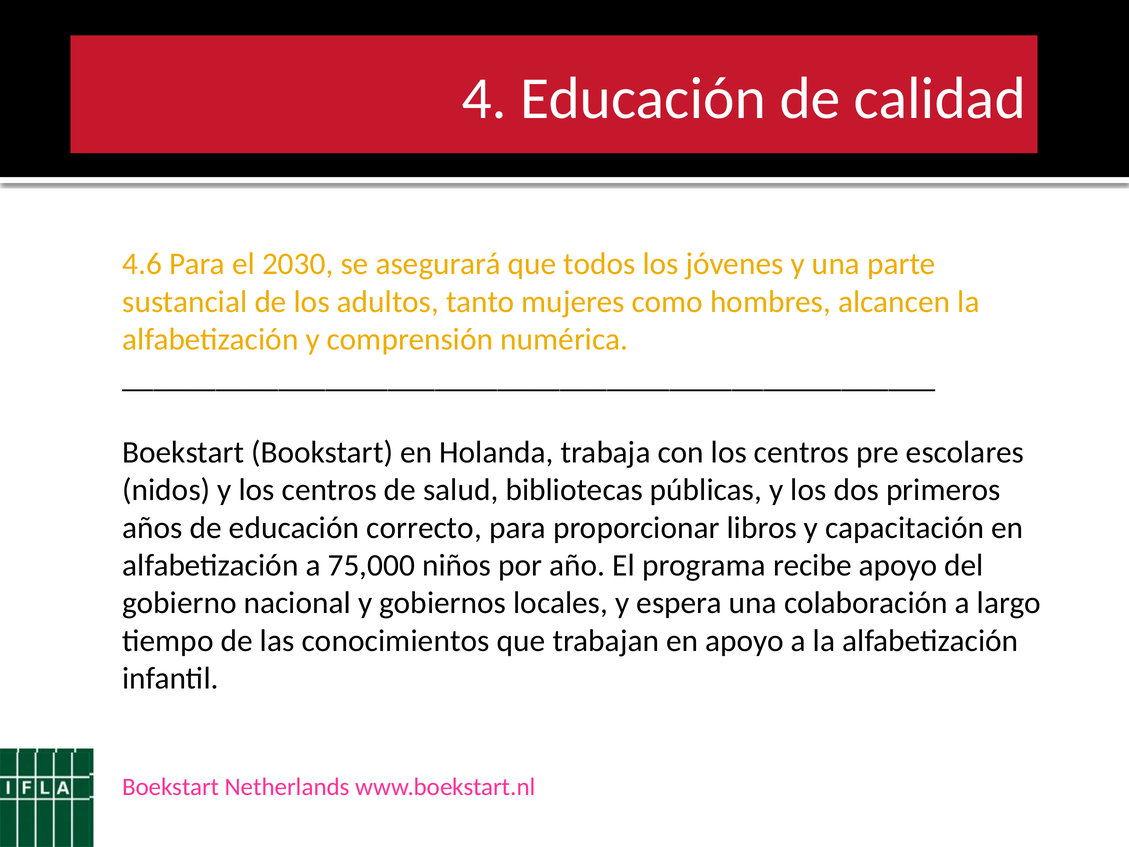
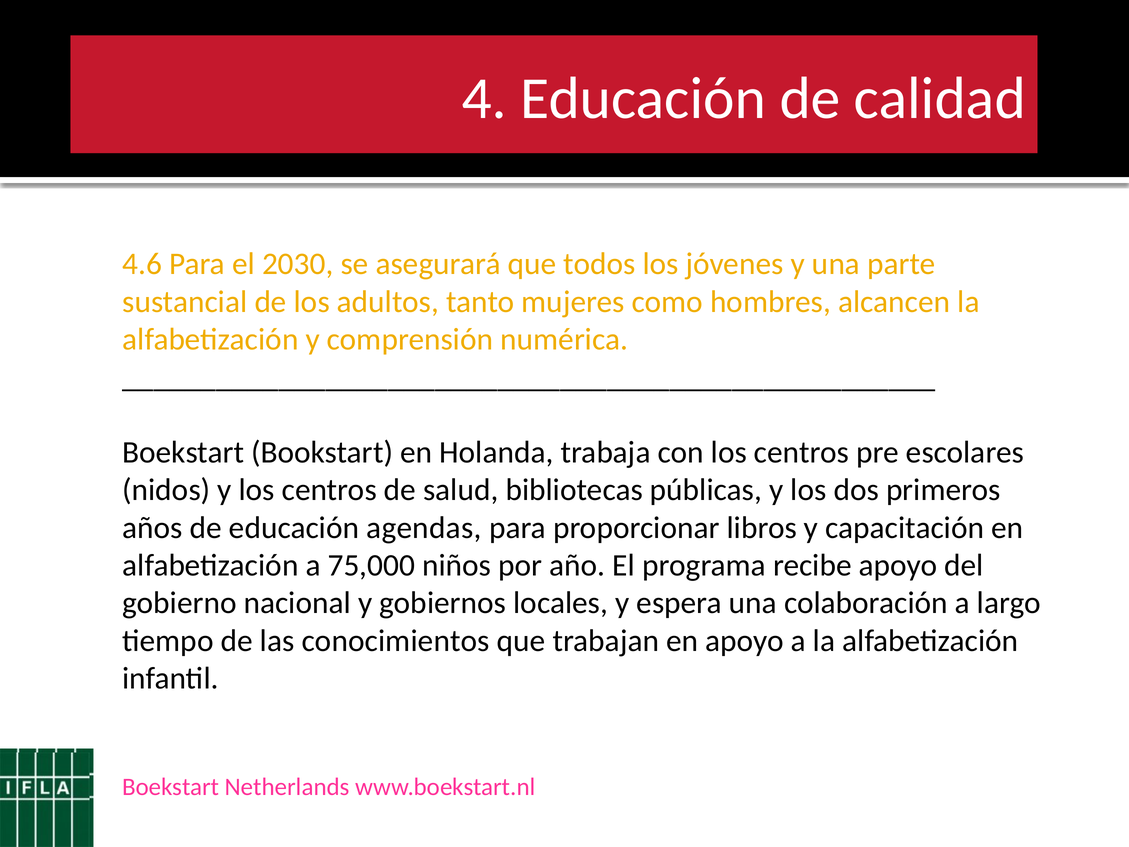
correcto: correcto -> agendas (424, 528)
